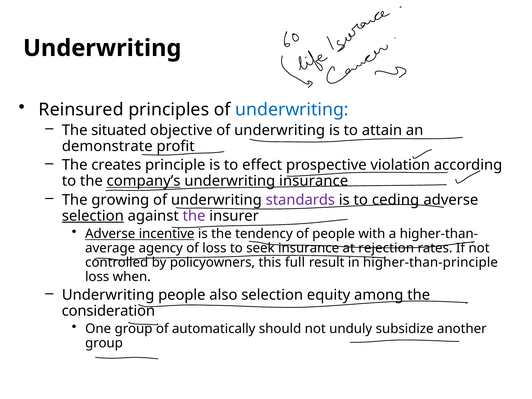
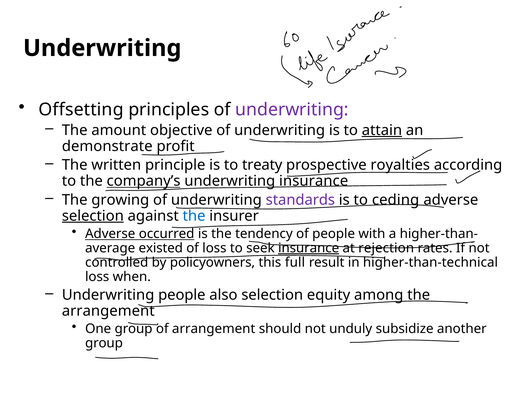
Reinsured: Reinsured -> Offsetting (81, 110)
underwriting colour: blue -> purple (292, 110)
situated: situated -> amount (119, 130)
attain underline: none -> present (382, 130)
creates: creates -> written (116, 165)
effect: effect -> treaty (262, 165)
violation: violation -> royalties (400, 165)
the colour: purple -> blue (194, 216)
incentive: incentive -> occurred (167, 234)
agency: agency -> existed (161, 248)
insurance underline: none -> present (309, 248)
higher-than-principle: higher-than-principle -> higher-than-technical (430, 262)
consideration: consideration -> arrangement (108, 311)
of automatically: automatically -> arrangement (214, 329)
